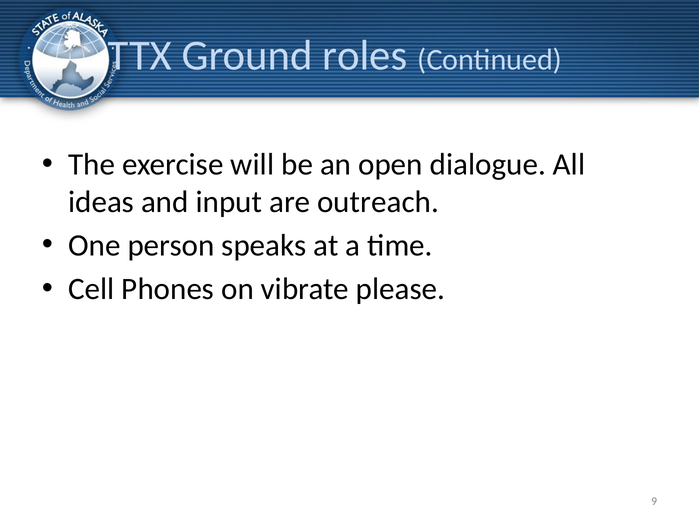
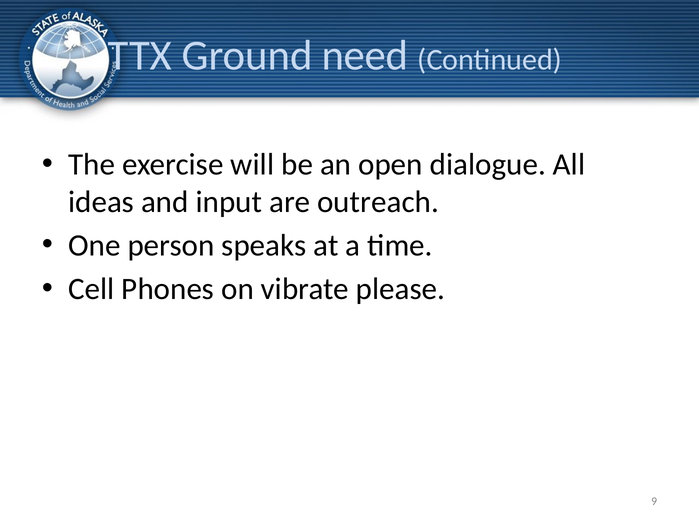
roles: roles -> need (365, 55)
